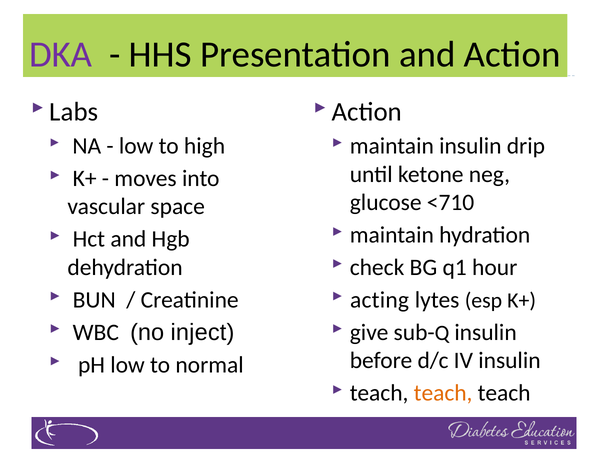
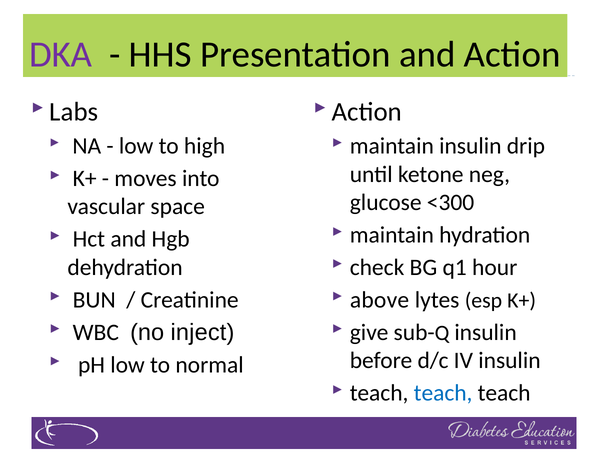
<710: <710 -> <300 (451, 202)
acting: acting -> above (380, 300)
teach colour: orange -> blue (443, 393)
